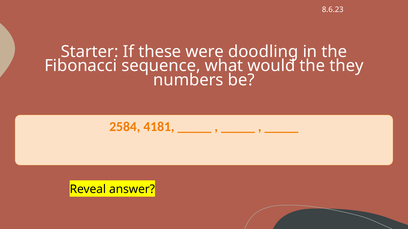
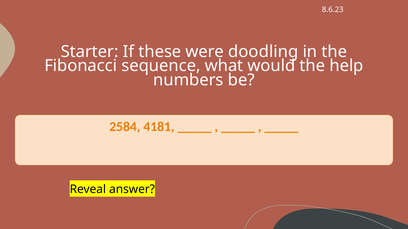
they: they -> help (346, 66)
